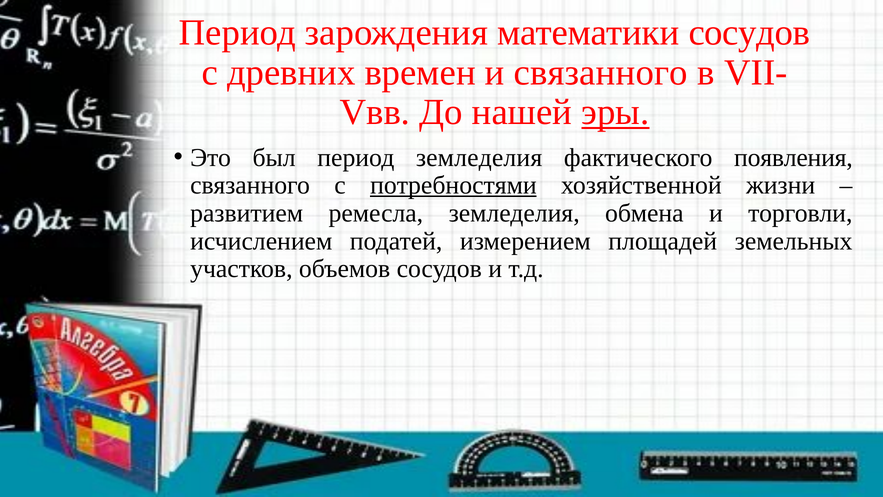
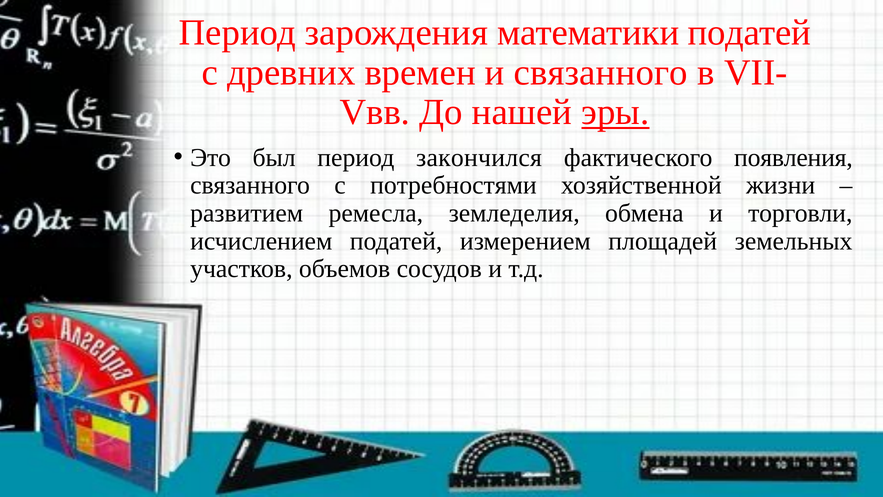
математики сосудов: сосудов -> податей (749, 33)
период земледелия: земледелия -> закончился (479, 157)
потребностями underline: present -> none (453, 185)
